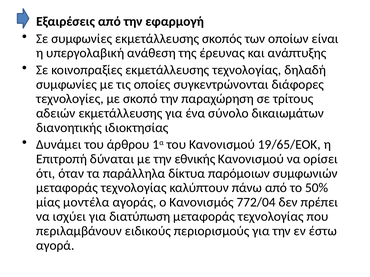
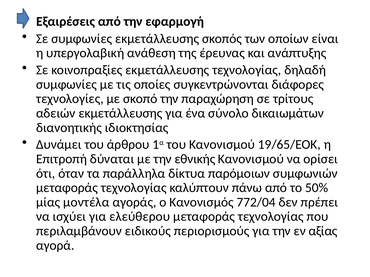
διατύπωση: διατύπωση -> ελεύθερου (140, 217)
έστω: έστω -> αξίας (323, 231)
